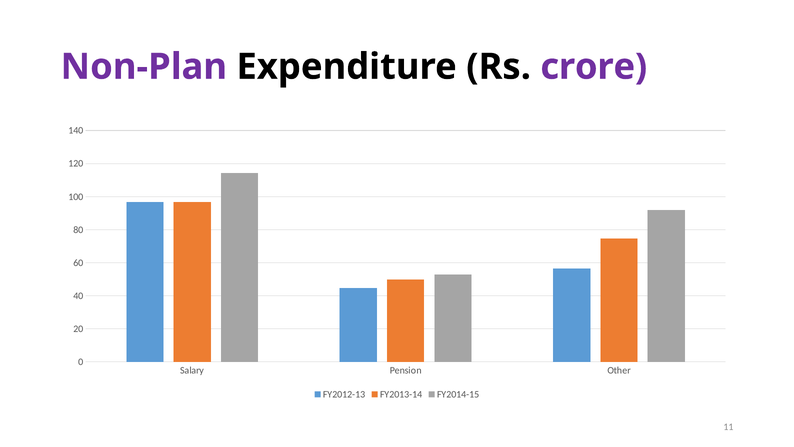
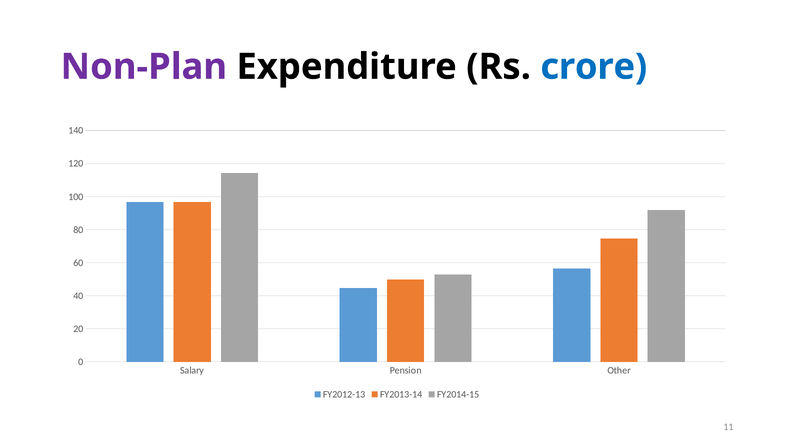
crore colour: purple -> blue (594, 67)
